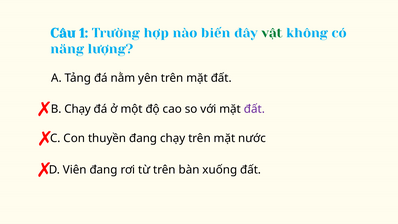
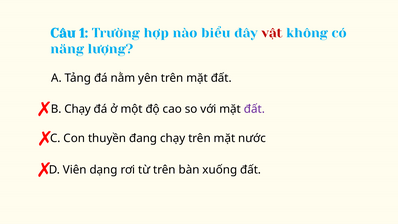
biến: biến -> biểu (216, 33)
vật colour: green -> red (272, 33)
Viên đang: đang -> dạng (104, 170)
